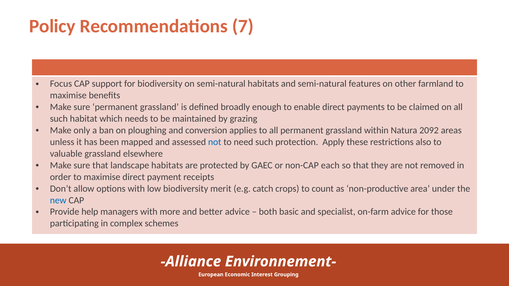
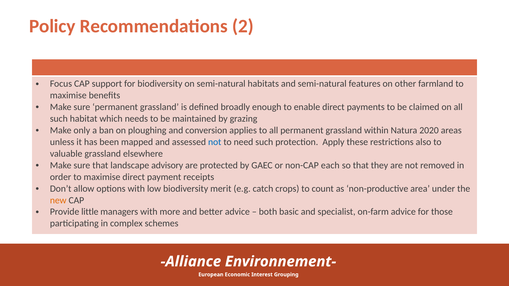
7: 7 -> 2 (243, 26)
2092: 2092 -> 2020 (429, 131)
landscape habitats: habitats -> advisory (167, 165)
new colour: blue -> orange (58, 200)
help: help -> little (90, 212)
